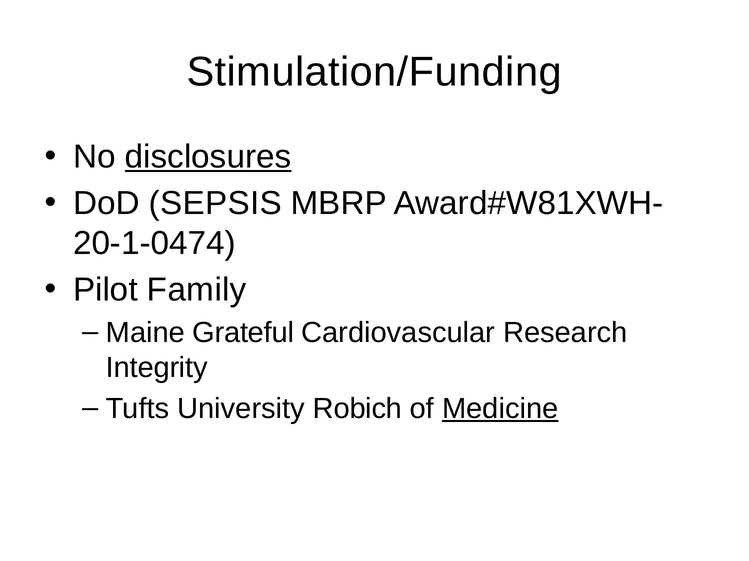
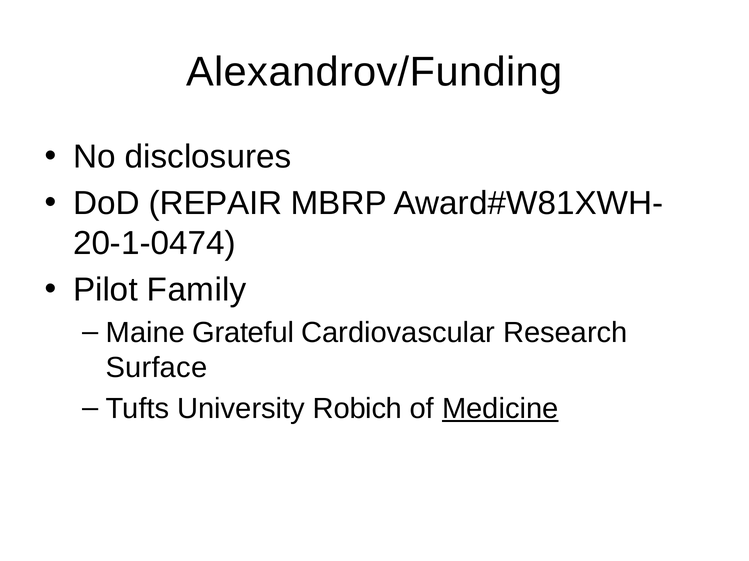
Stimulation/Funding: Stimulation/Funding -> Alexandrov/Funding (374, 72)
disclosures underline: present -> none (208, 157)
SEPSIS: SEPSIS -> REPAIR (216, 204)
Integrity: Integrity -> Surface (157, 368)
